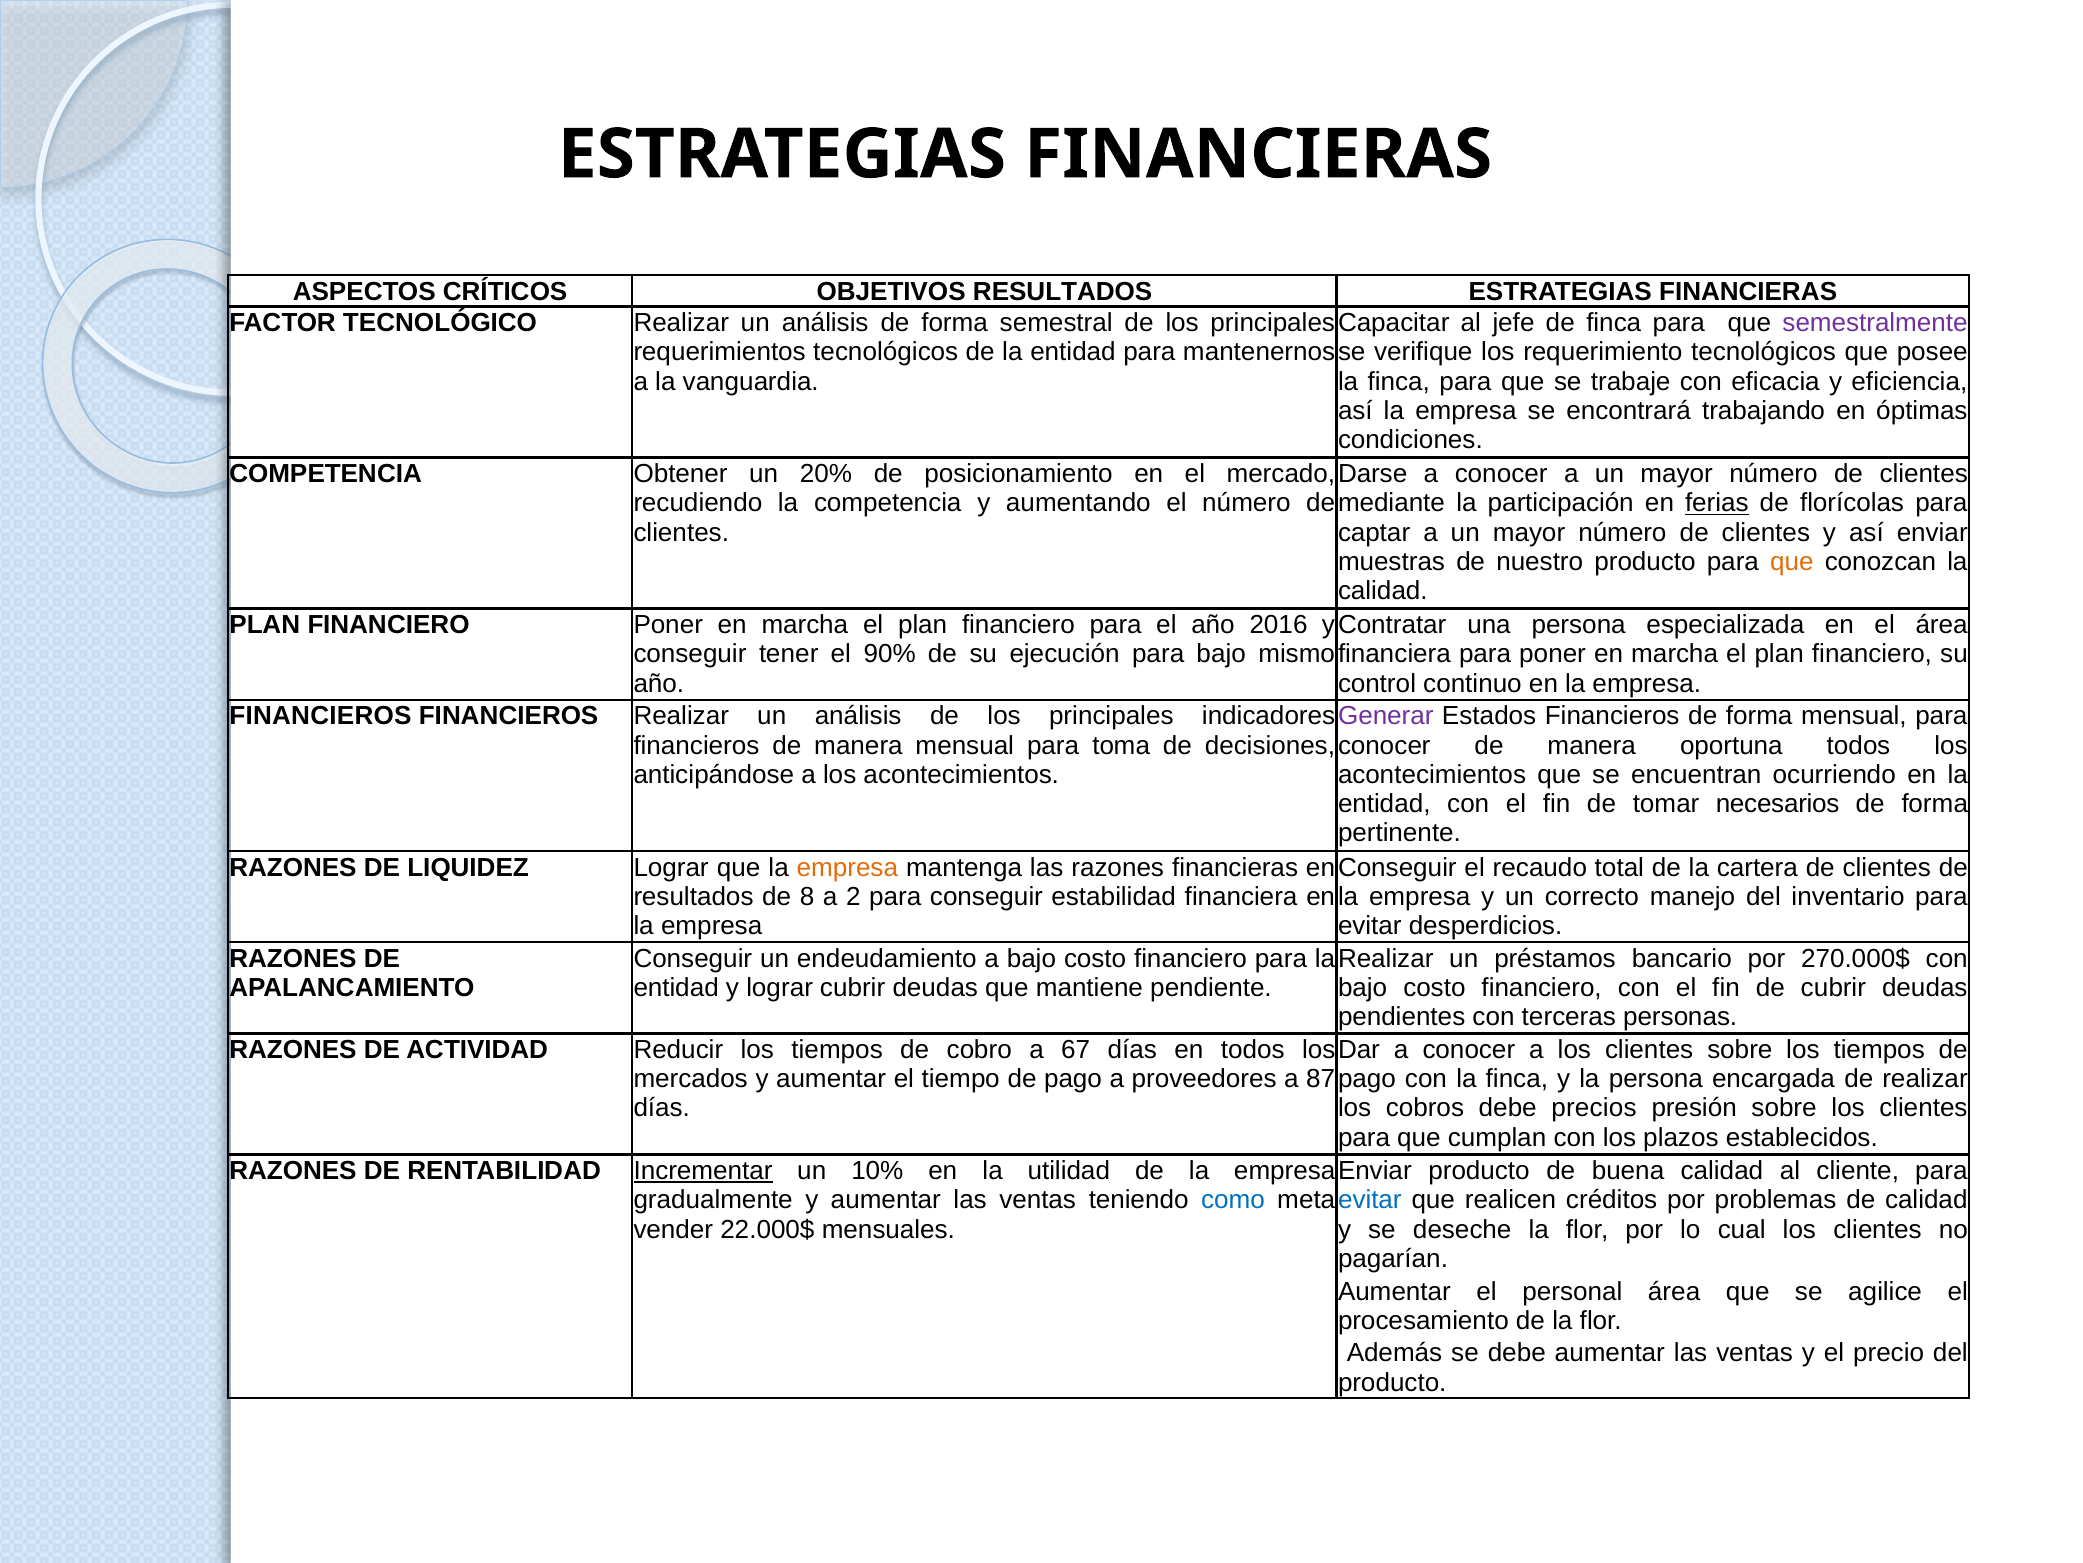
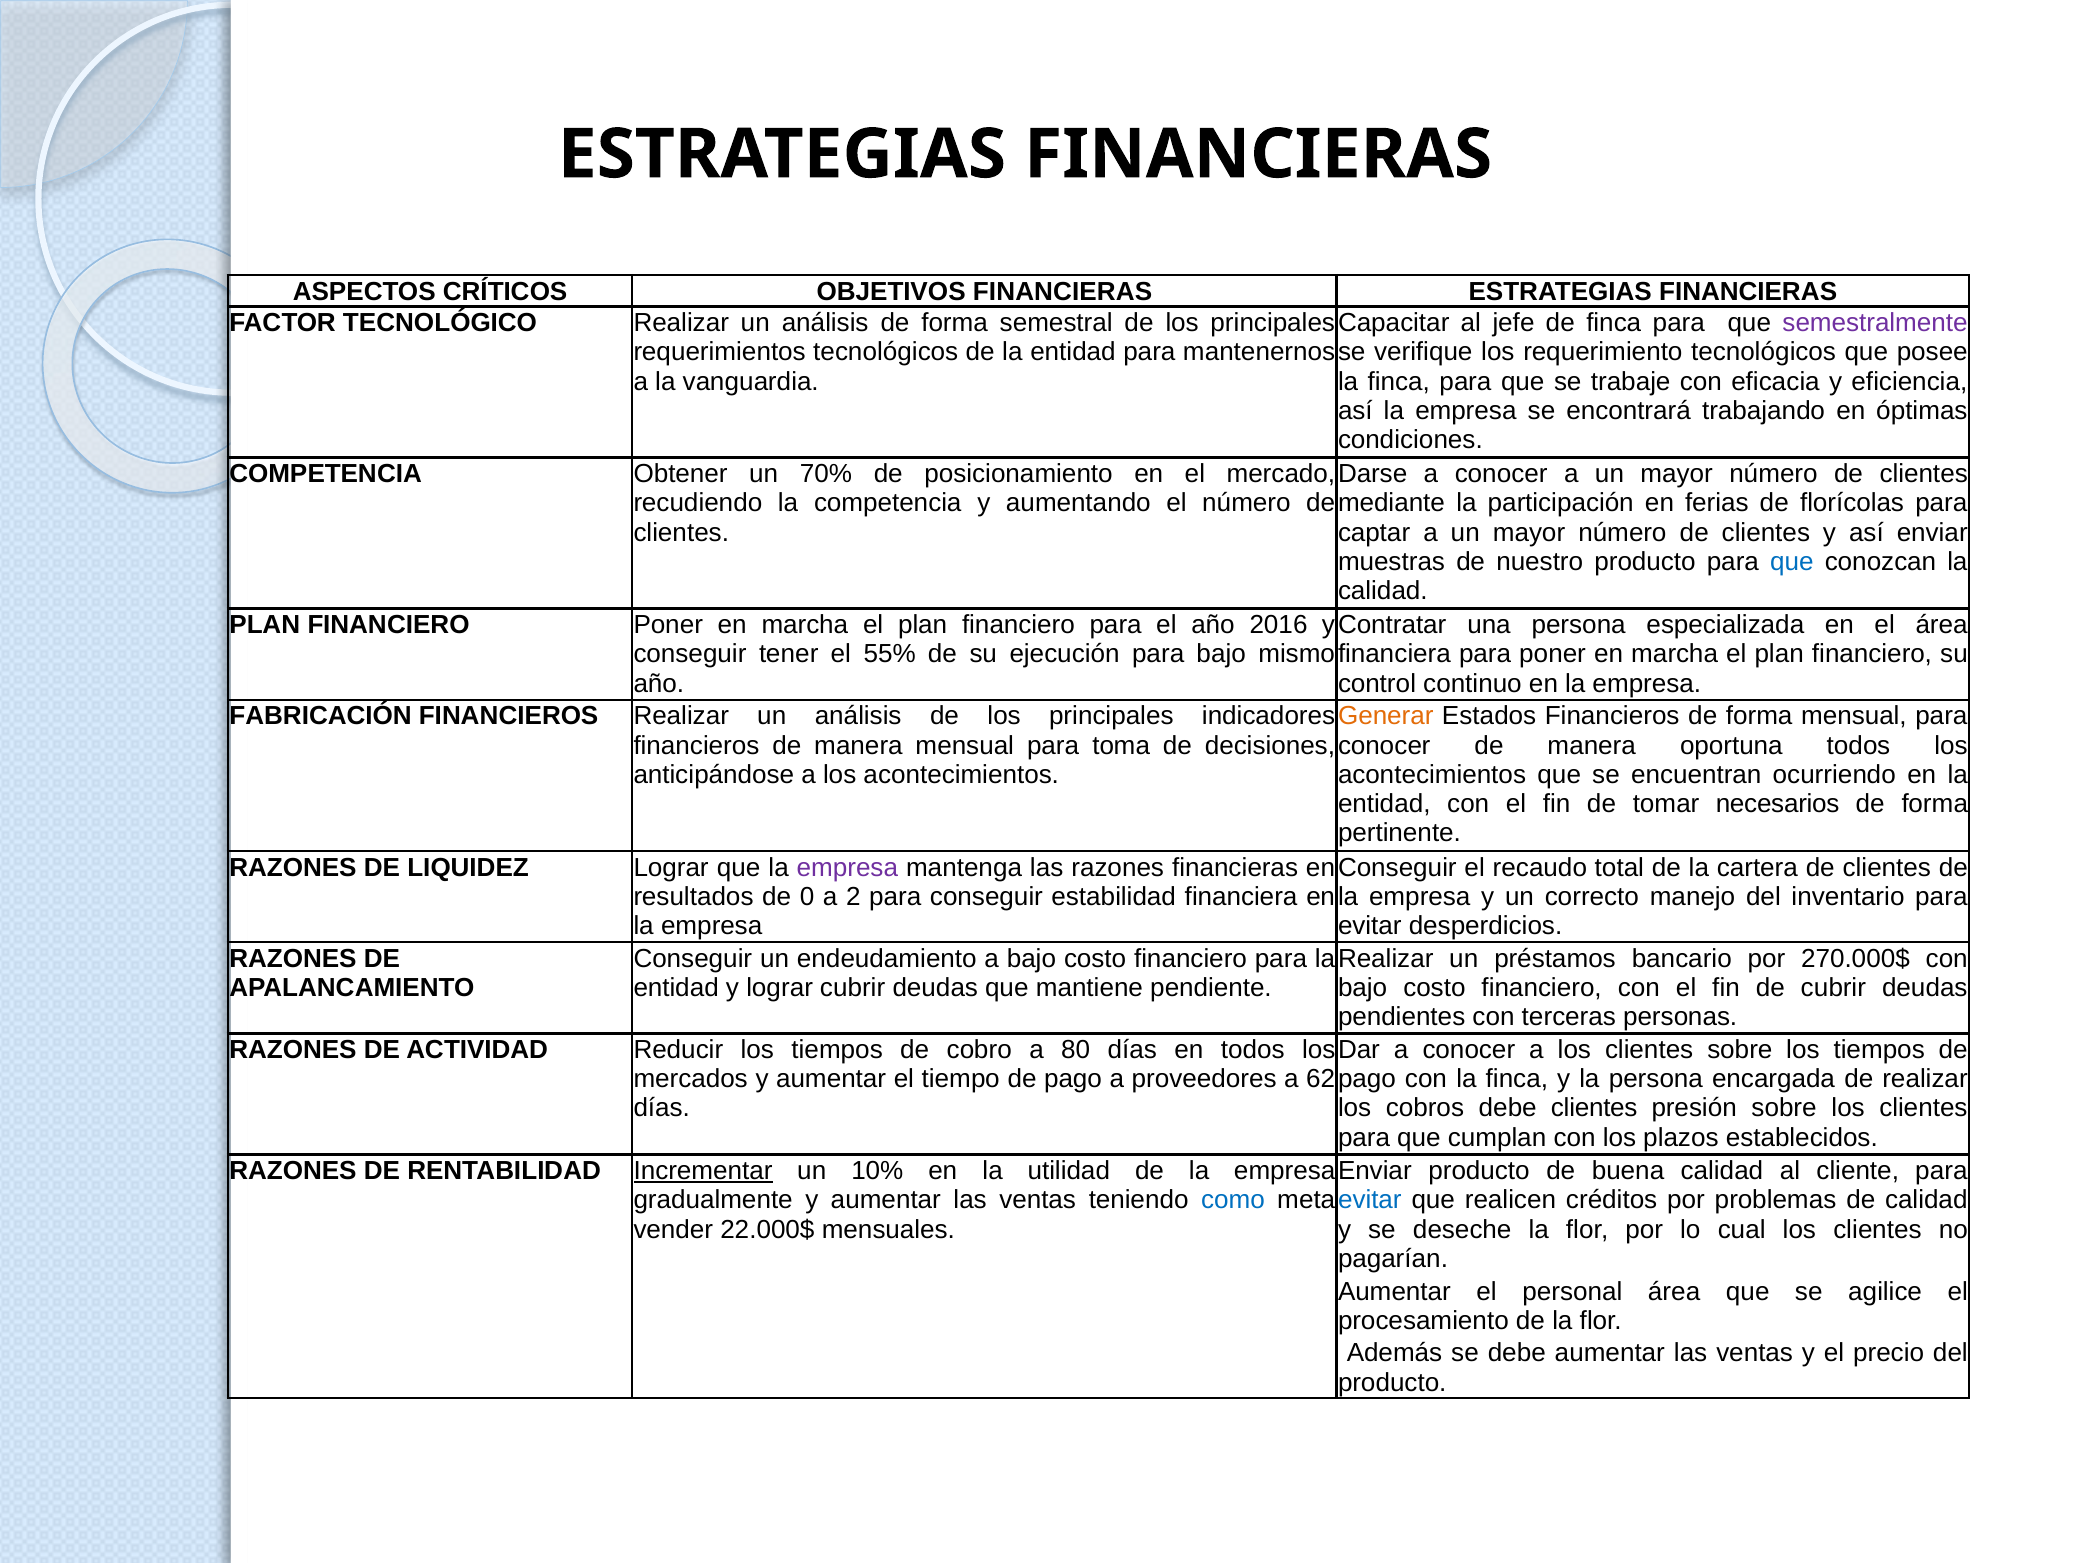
OBJETIVOS RESULTADOS: RESULTADOS -> FINANCIERAS (1063, 292)
20%: 20% -> 70% (826, 474)
ferias underline: present -> none (1717, 503)
que colour: orange -> blue (1792, 561)
90%: 90% -> 55% (890, 654)
FINANCIEROS: FINANCIEROS -> FABRICACIÓN (321, 716)
Generar colour: purple -> orange (1386, 716)
empresa colour: orange -> purple (847, 867)
8: 8 -> 0 (807, 896)
67: 67 -> 80 (1076, 1049)
87: 87 -> 62 (1321, 1079)
debe precios: precios -> clientes (1594, 1108)
